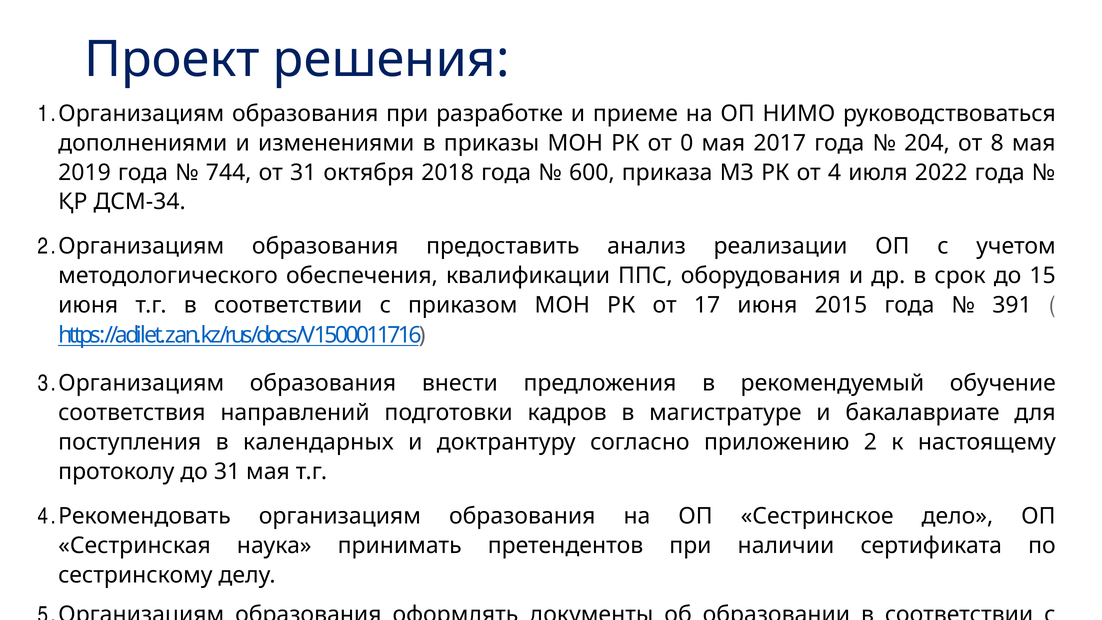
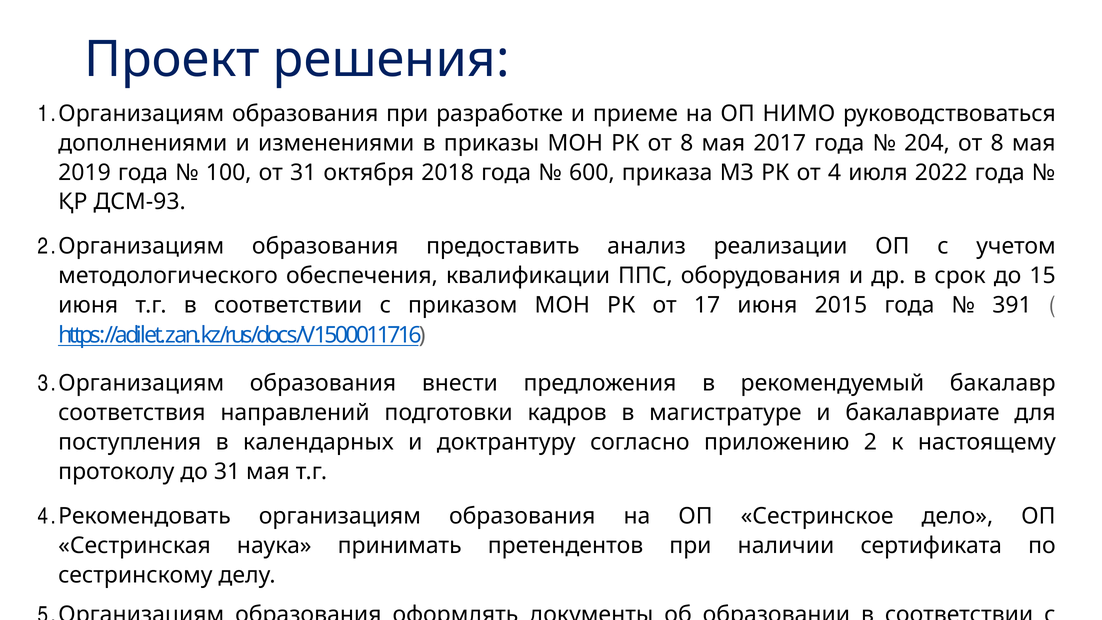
РК от 0: 0 -> 8 (687, 143)
744: 744 -> 100 (229, 172)
ДСМ-34: ДСМ-34 -> ДСМ-93 (140, 202)
рекомендуемый обучение: обучение -> бакалавр (1003, 383)
